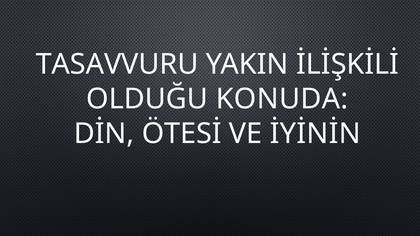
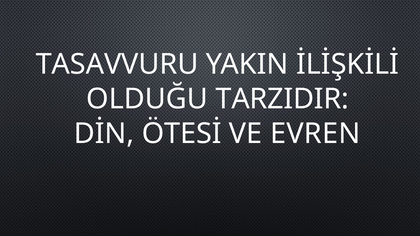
KONUDA: KONUDA -> TARZIDIR (282, 99)
İYİNİN: İYİNİN -> EVREN (315, 134)
